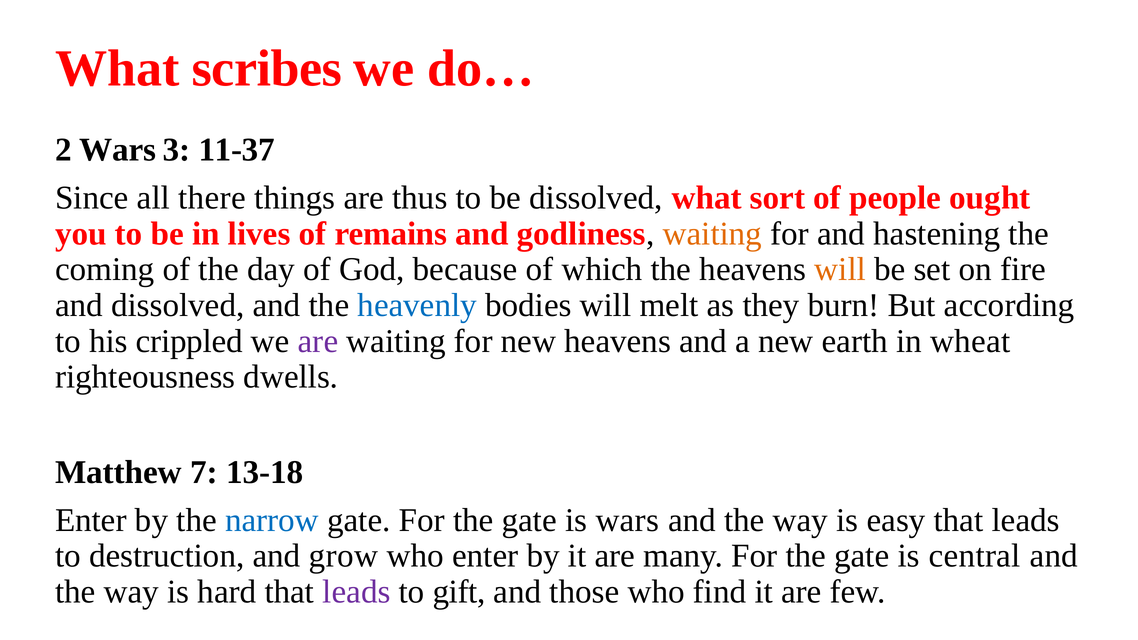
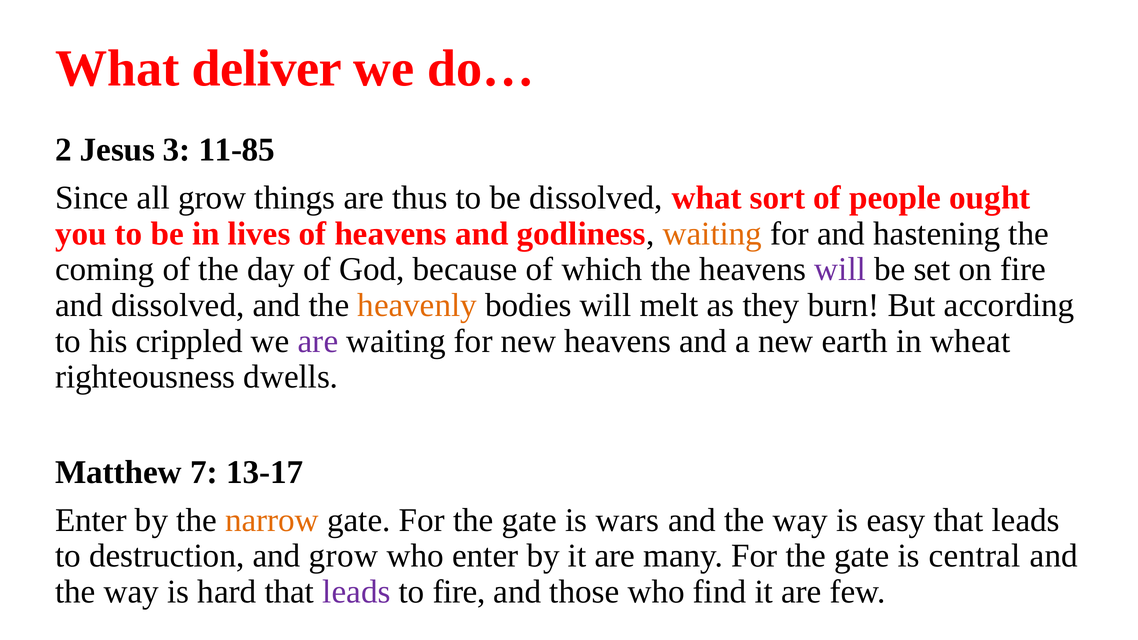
scribes: scribes -> deliver (267, 69)
2 Wars: Wars -> Jesus (118, 150)
11-37: 11-37 -> 11-85 (237, 150)
all there: there -> grow (212, 198)
of remains: remains -> heavens (391, 234)
will colour: orange -> purple (840, 269)
heavenly colour: blue -> orange (417, 305)
13-18: 13-18 -> 13-17 (265, 472)
narrow colour: blue -> orange (272, 520)
to gift: gift -> fire (459, 592)
